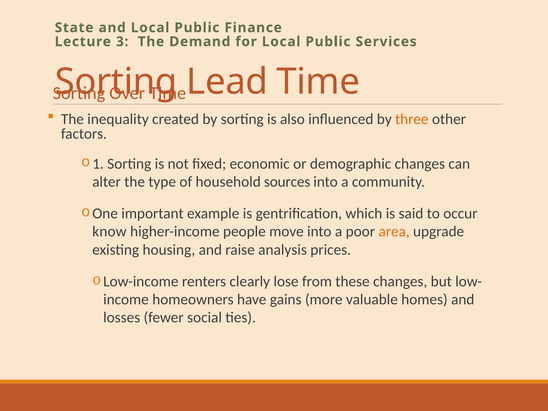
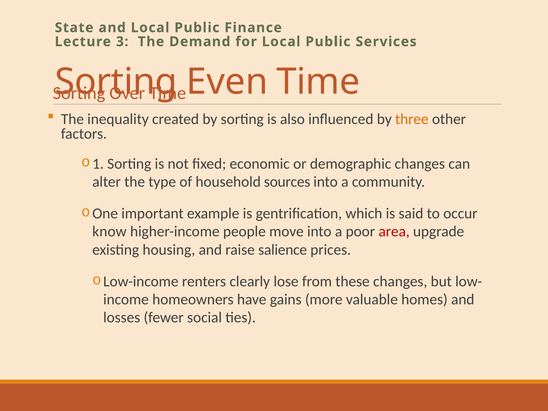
Lead: Lead -> Even (227, 82)
area colour: orange -> red (394, 232)
analysis: analysis -> salience (283, 250)
